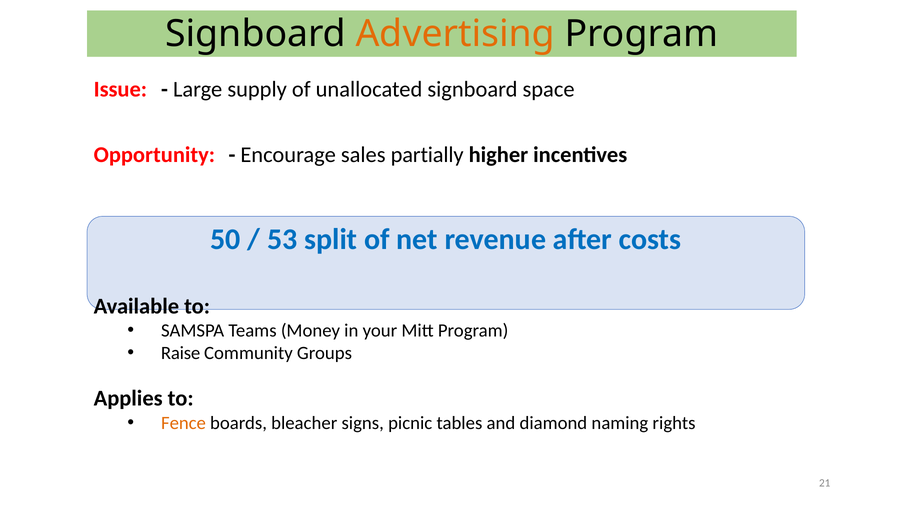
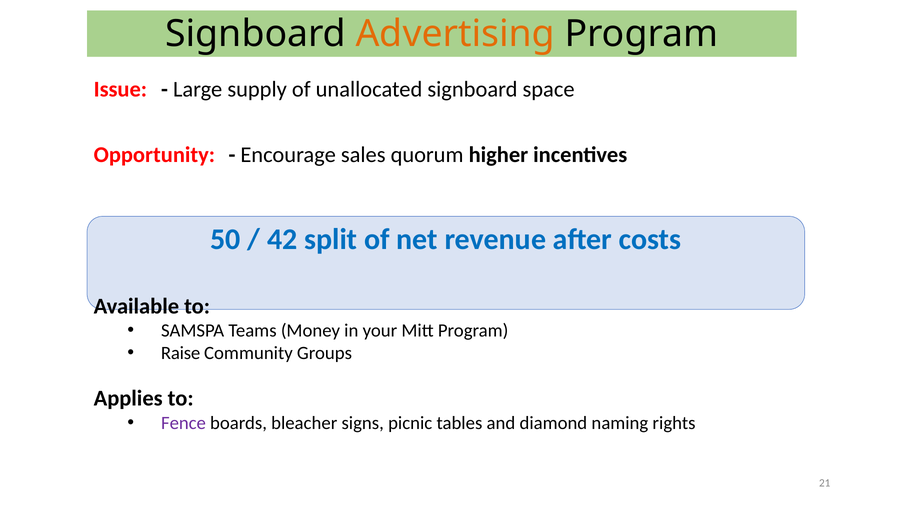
partially: partially -> quorum (427, 155)
53: 53 -> 42 (282, 239)
Fence colour: orange -> purple (183, 423)
